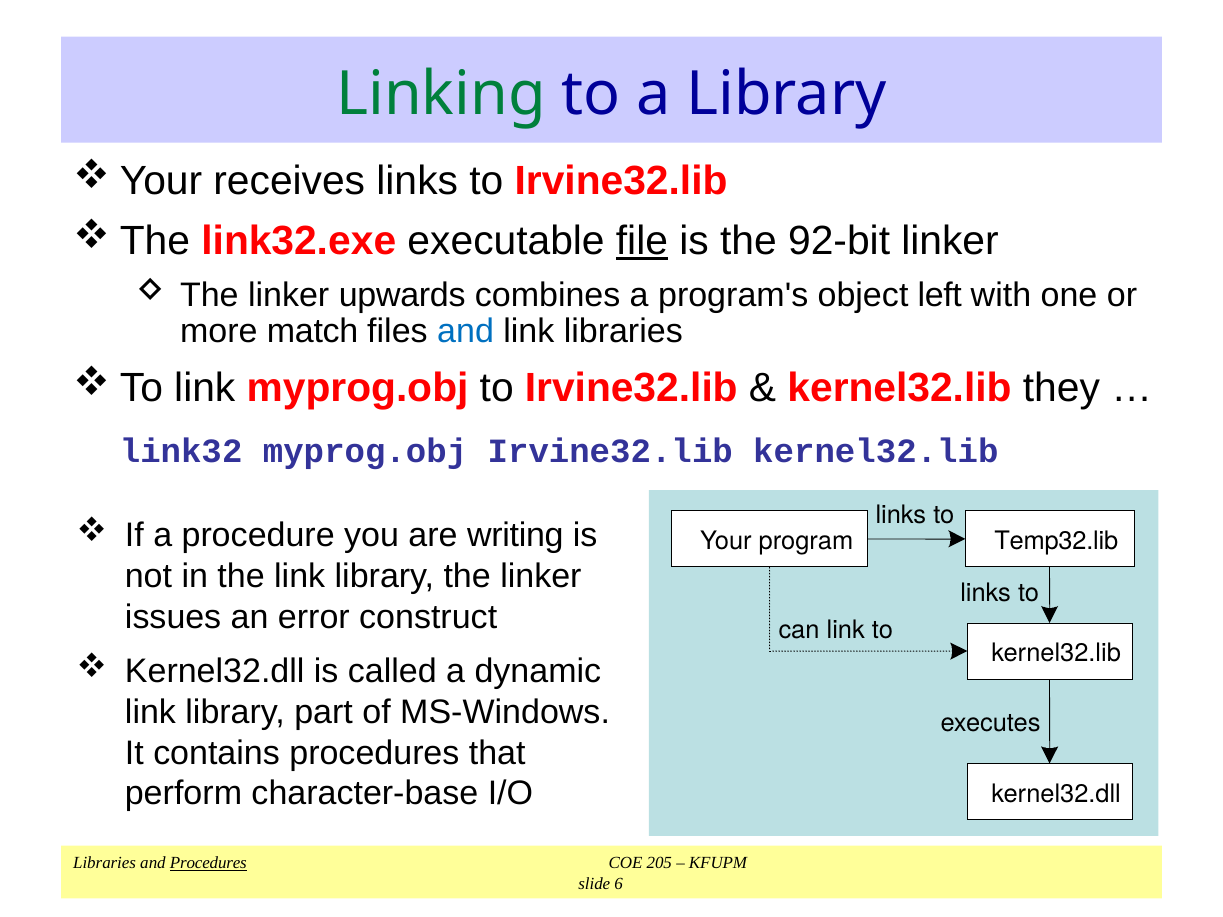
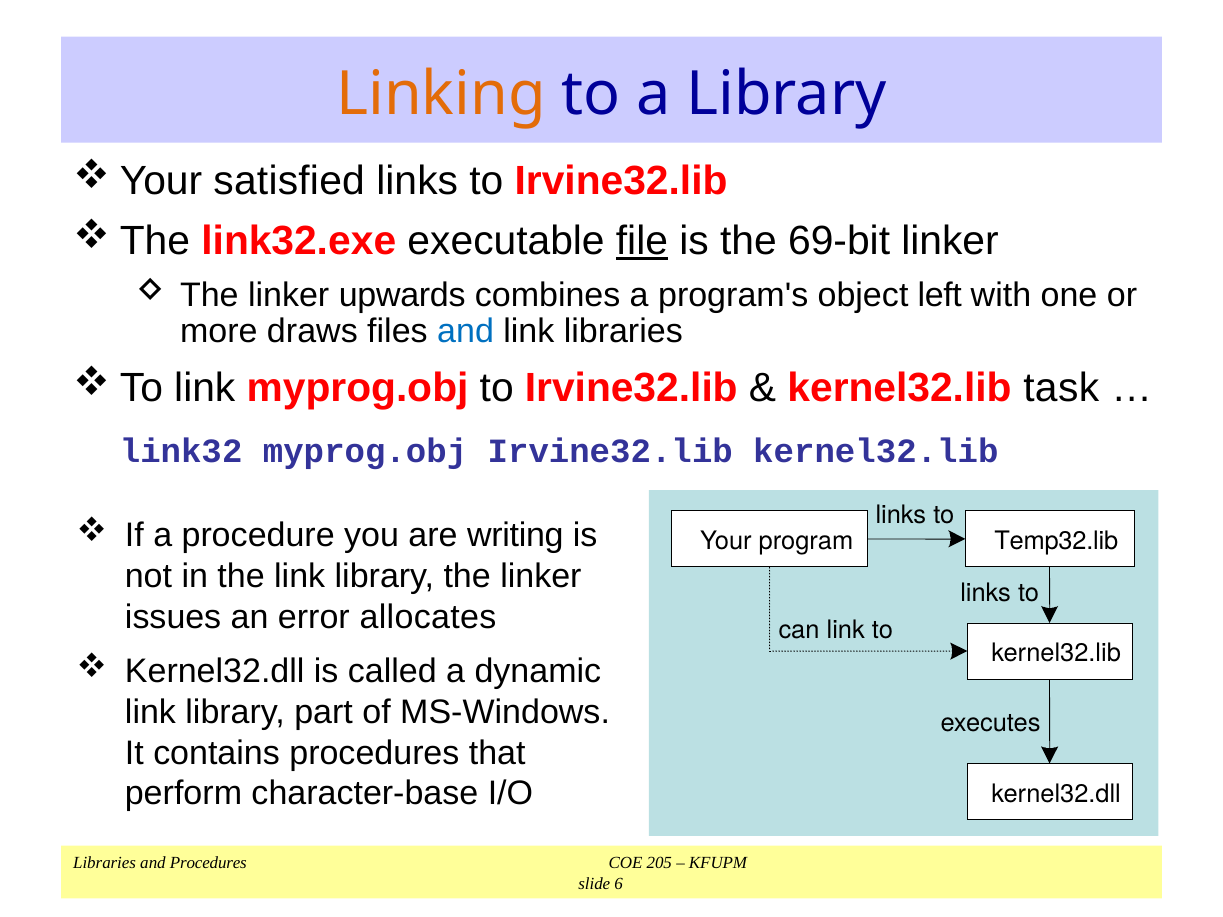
Linking colour: green -> orange (441, 94)
receives: receives -> satisfied (289, 181)
92-bit: 92-bit -> 69-bit (839, 241)
match: match -> draws (312, 332)
they: they -> task (1061, 388)
construct: construct -> allocates (428, 617)
Procedures underline: present -> none (208, 863)
